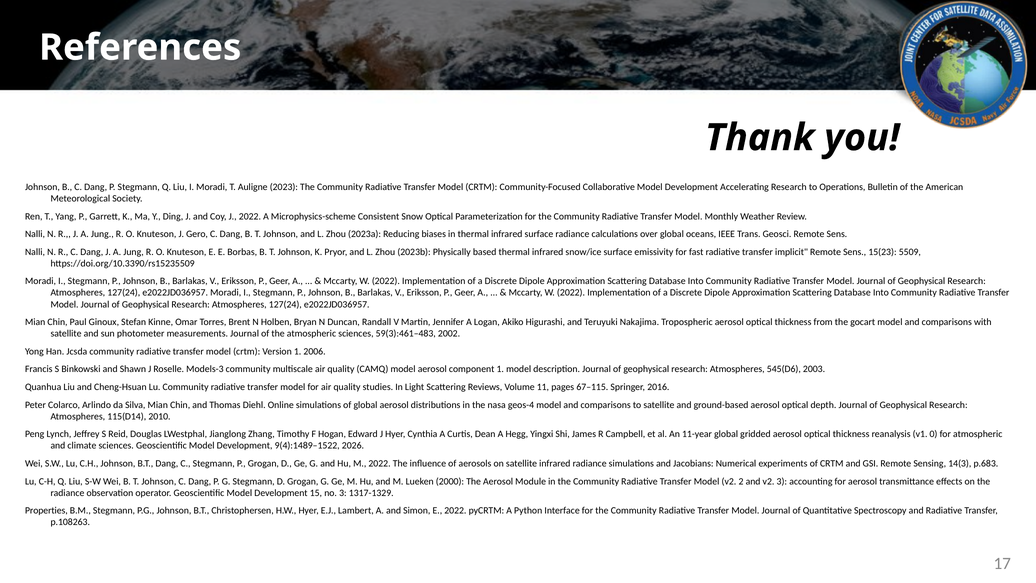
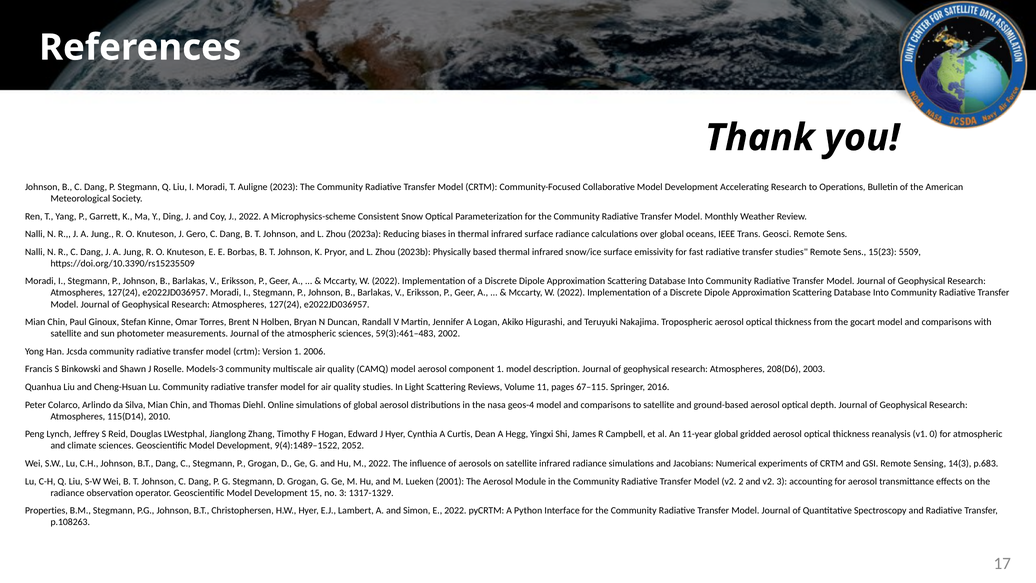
transfer implicit: implicit -> studies (791, 252)
545(D6: 545(D6 -> 208(D6 (784, 369)
2026: 2026 -> 2052 (353, 446)
2000: 2000 -> 2001 (450, 481)
